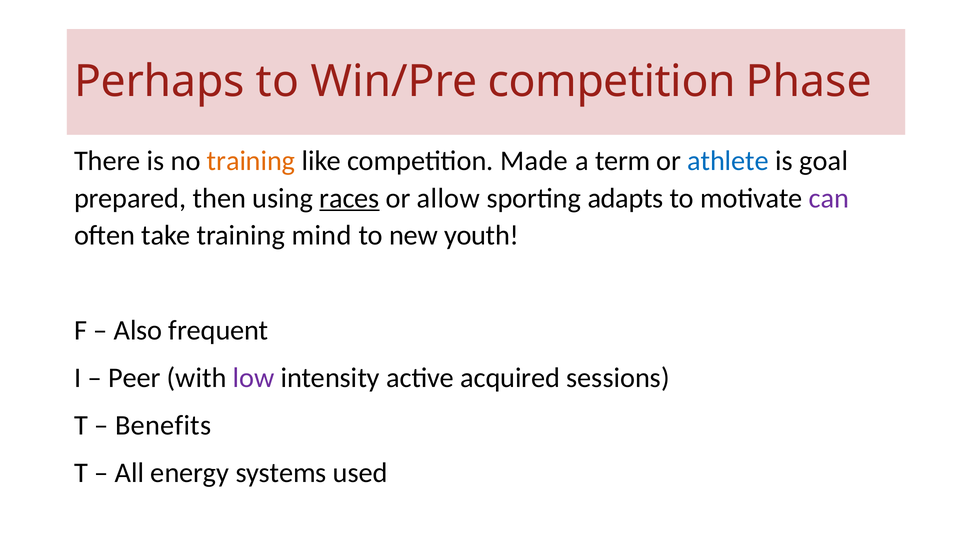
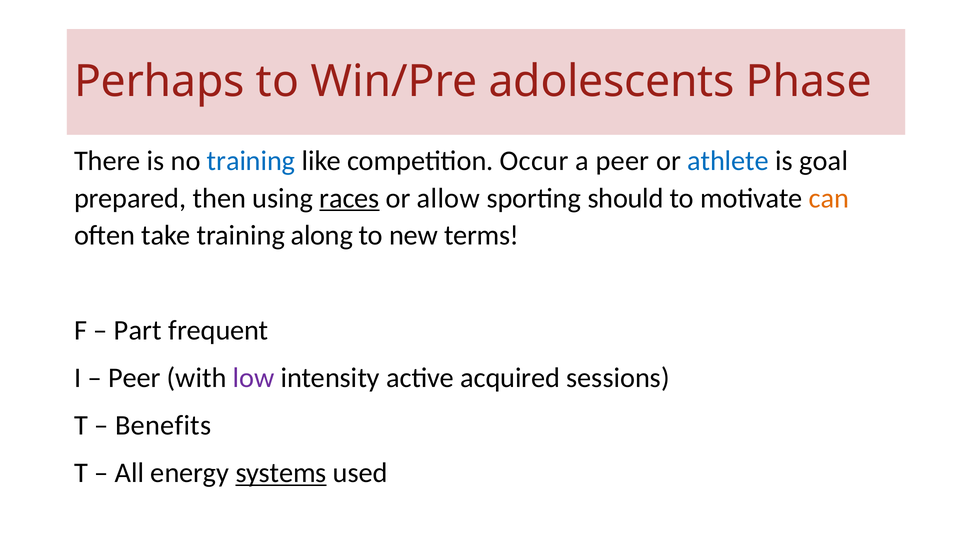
Win/Pre competition: competition -> adolescents (612, 82)
training colour: orange -> blue (251, 161)
Made: Made -> Occur (534, 161)
a term: term -> peer (622, 161)
adapts: adapts -> should (626, 198)
can colour: purple -> orange (829, 198)
mind: mind -> along (322, 235)
youth: youth -> terms (482, 235)
Also: Also -> Part (138, 330)
systems underline: none -> present (281, 473)
